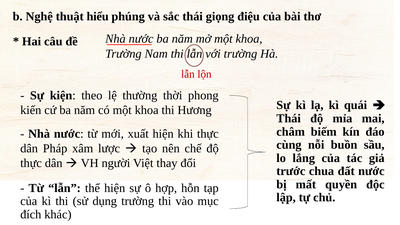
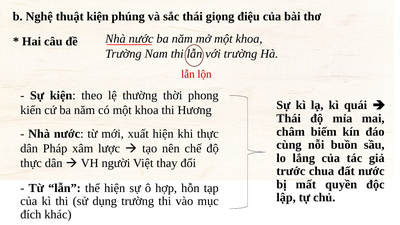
thuật hiểu: hiểu -> kiện (98, 17)
